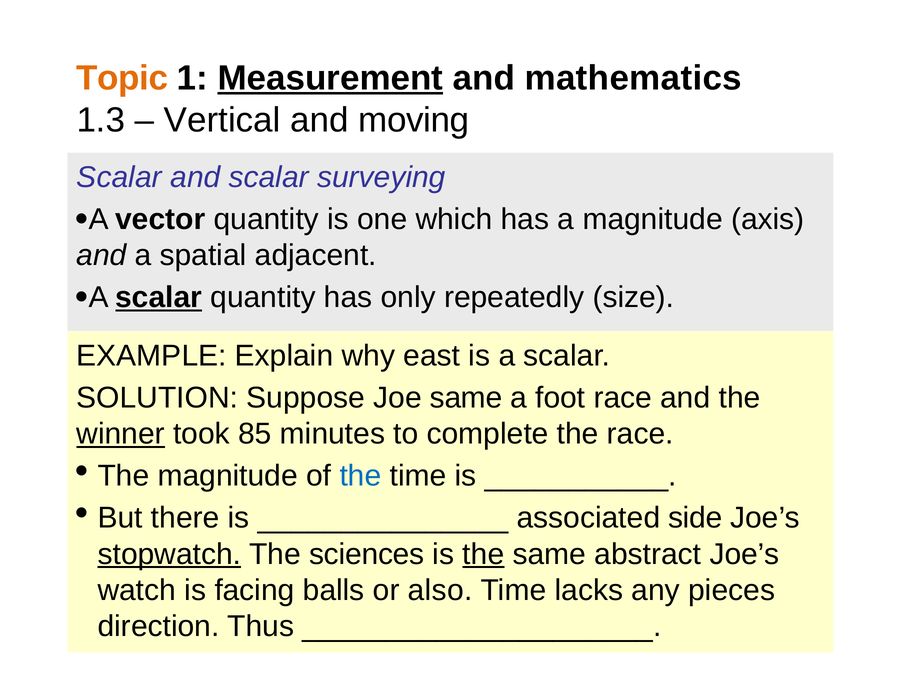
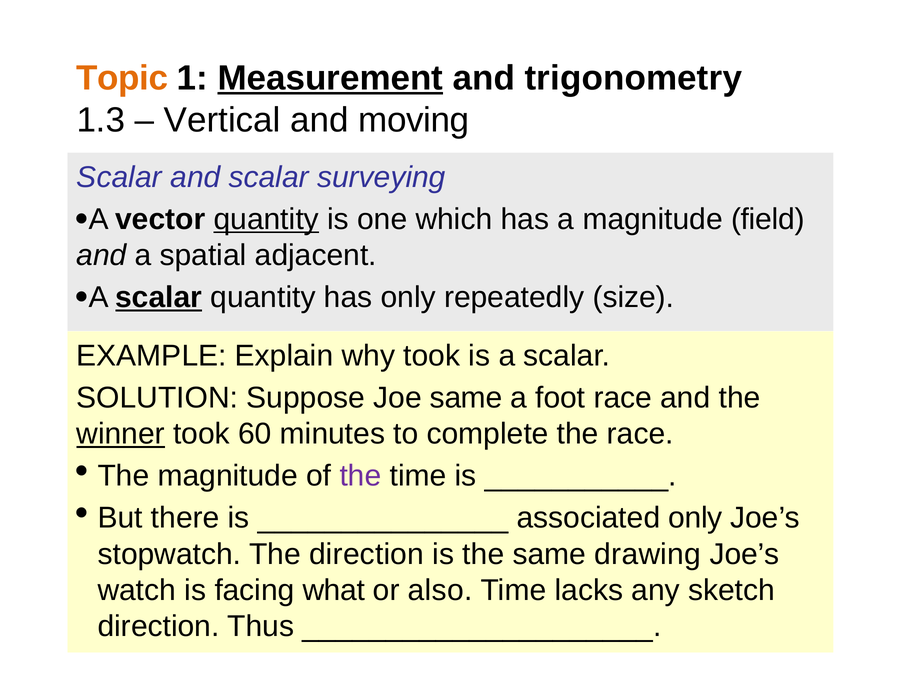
mathematics: mathematics -> trigonometry (633, 78)
quantity underline: none -> present (266, 219)
axis: axis -> field (768, 219)
why east: east -> took (432, 356)
85: 85 -> 60 (255, 434)
the colour: blue -> purple (360, 476)
associated side: side -> only (695, 518)
stopwatch underline: present -> none (169, 554)
The sciences: sciences -> direction (367, 554)
the underline: present -> none (483, 554)
abstract: abstract -> drawing (648, 554)
balls: balls -> what (334, 590)
pieces: pieces -> sketch (732, 590)
